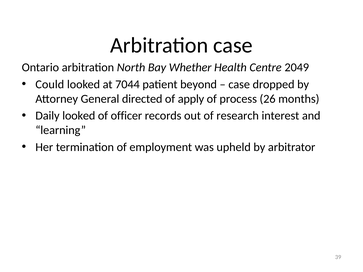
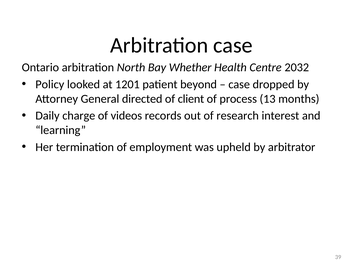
2049: 2049 -> 2032 (297, 67)
Could: Could -> Policy (50, 84)
7044: 7044 -> 1201 (127, 84)
apply: apply -> client (191, 99)
26: 26 -> 13 (268, 99)
Daily looked: looked -> charge (79, 116)
officer: officer -> videos (126, 116)
